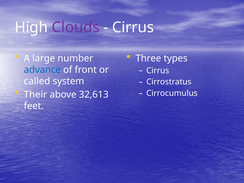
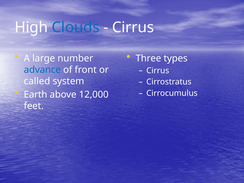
Clouds colour: purple -> blue (76, 27)
Their: Their -> Earth (36, 94)
32,613: 32,613 -> 12,000 (94, 94)
